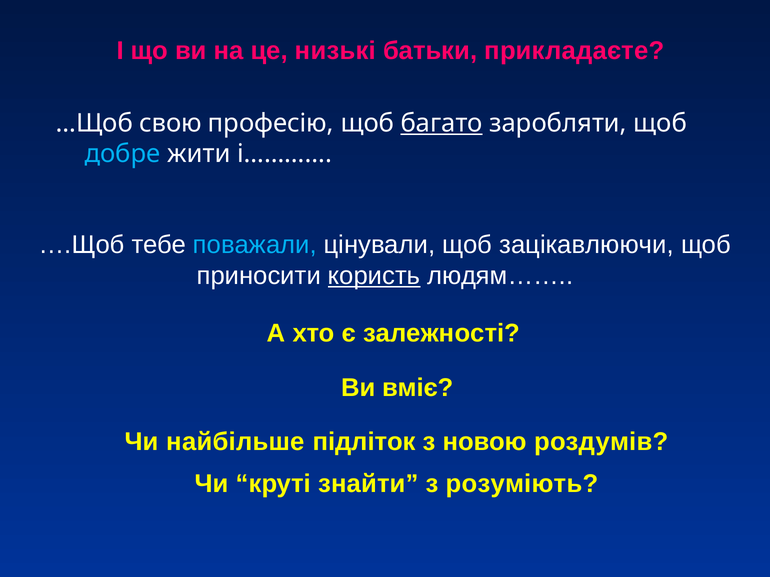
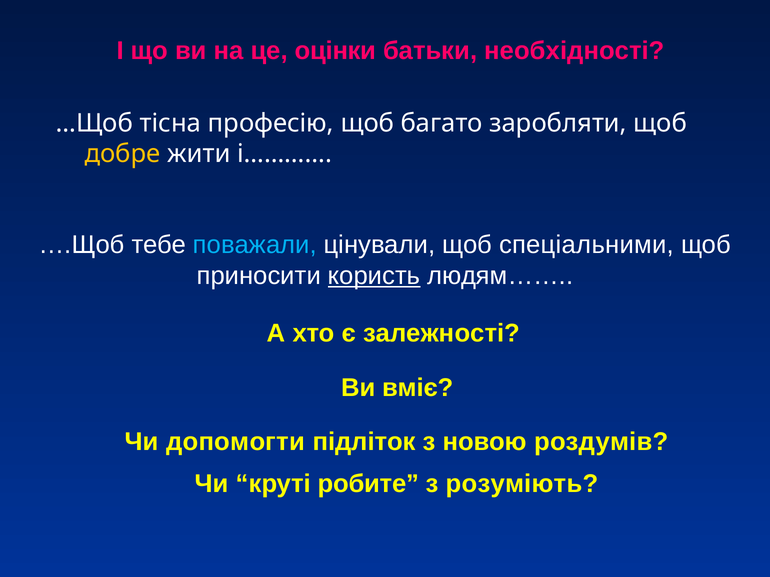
низькі: низькі -> оцінки (336, 51)
прикладаєте: прикладаєте -> необхідності (574, 51)
свою: свою -> тісна (170, 123)
багато underline: present -> none (442, 123)
добре colour: light blue -> yellow (123, 154)
зацікавлюючи: зацікавлюючи -> спеціальними (586, 245)
найбільше: найбільше -> допомогти (236, 442)
знайти: знайти -> робите (369, 484)
